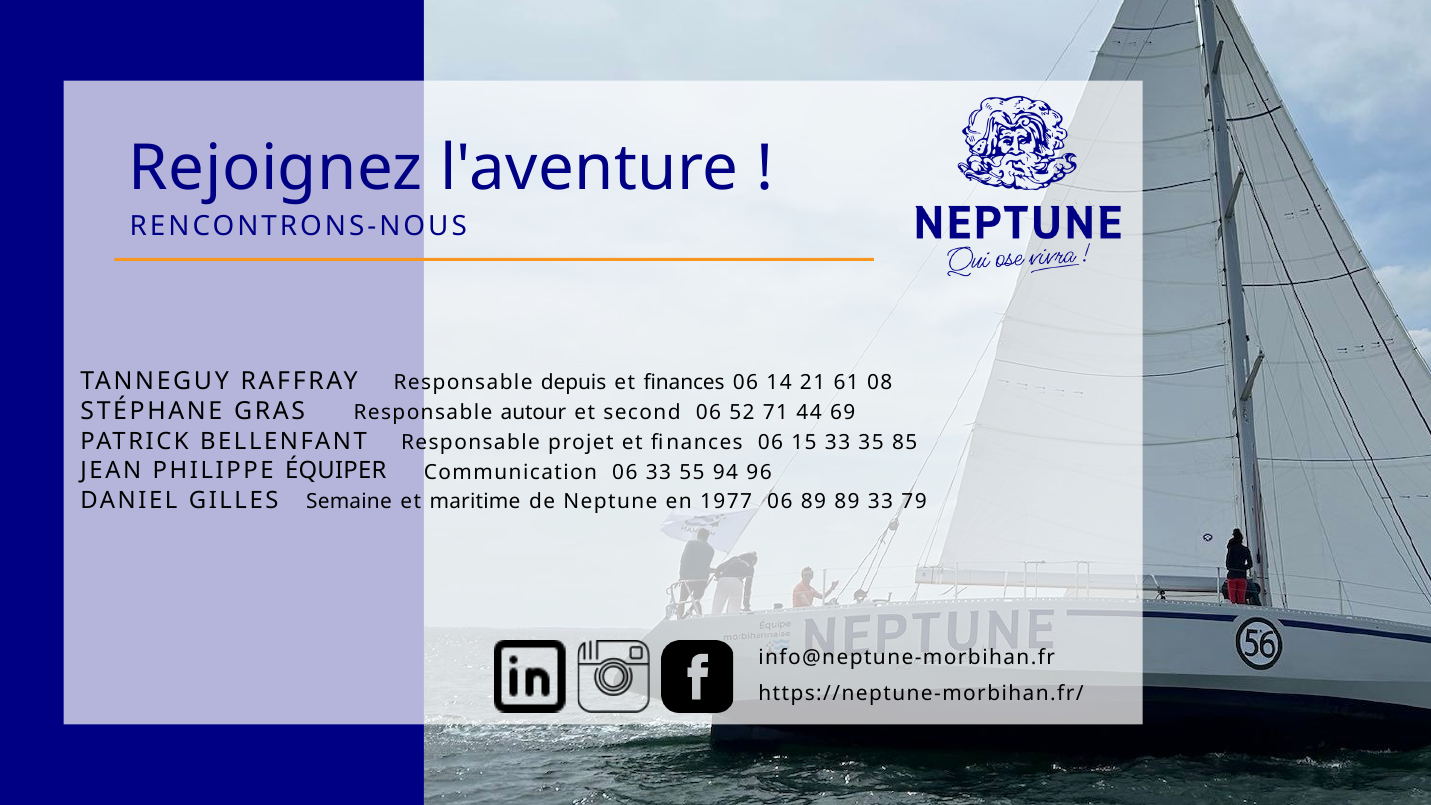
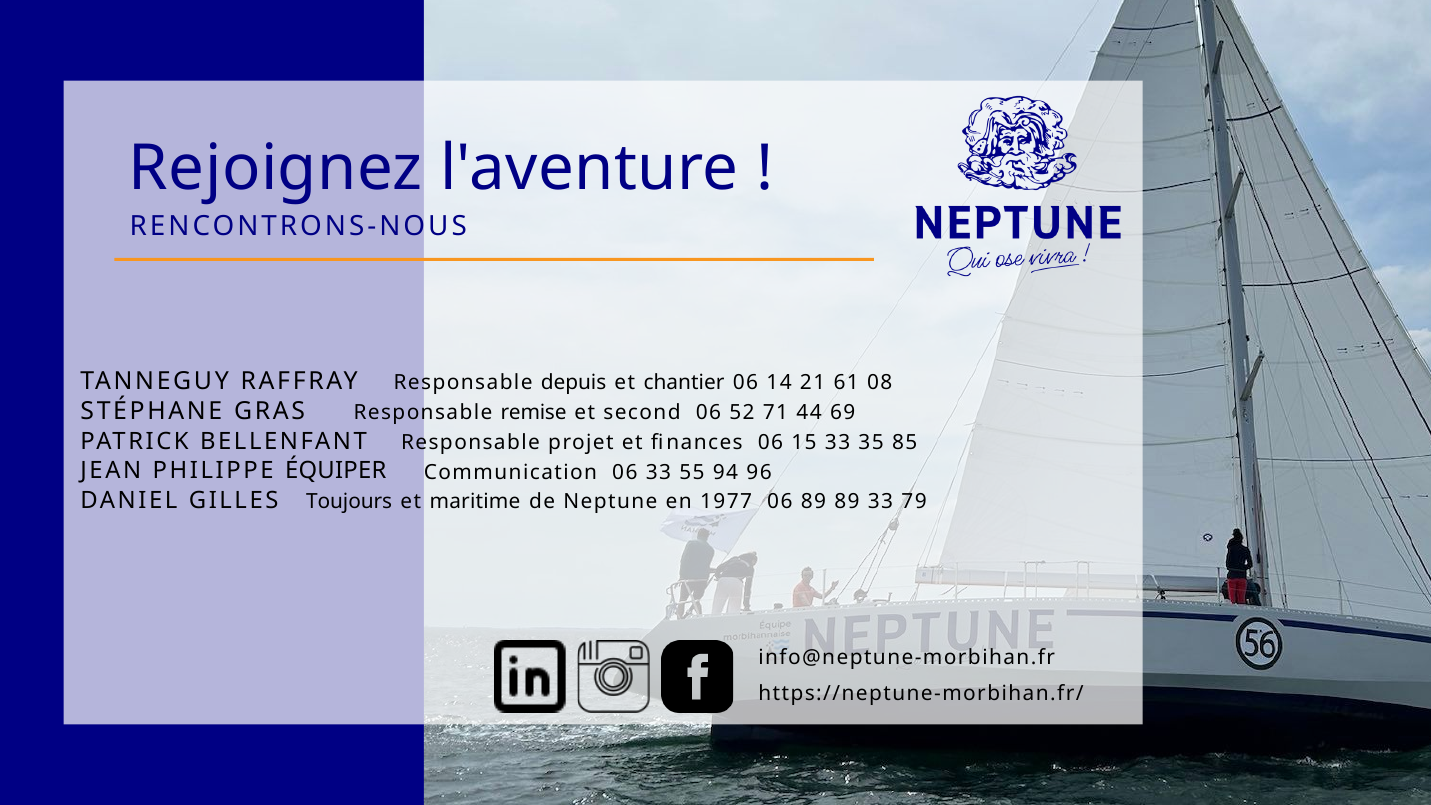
finances: finances -> chantier (684, 383)
autour: autour -> remise (534, 413)
Semaine: Semaine -> Toujours (349, 502)
